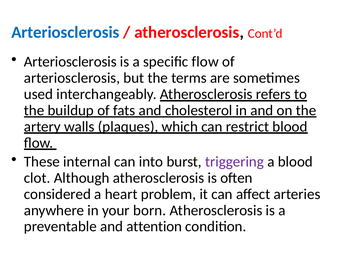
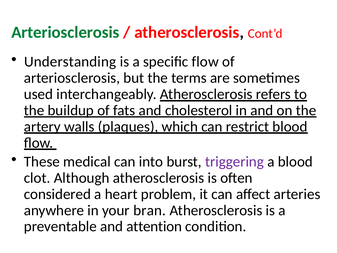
Arteriosclerosis colour: blue -> green (65, 32)
Arteriosclerosis: Arteriosclerosis -> Understanding (70, 62)
internal: internal -> medical (87, 162)
born: born -> bran (150, 210)
